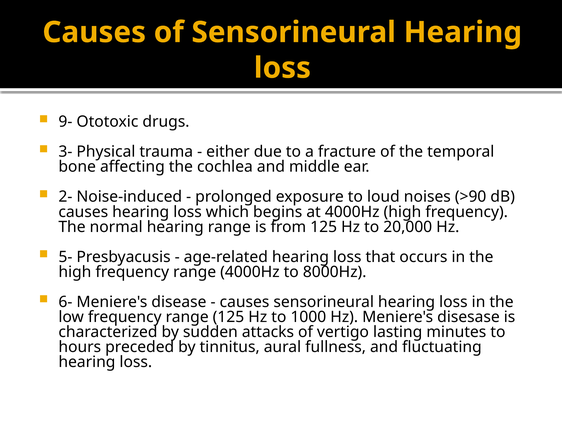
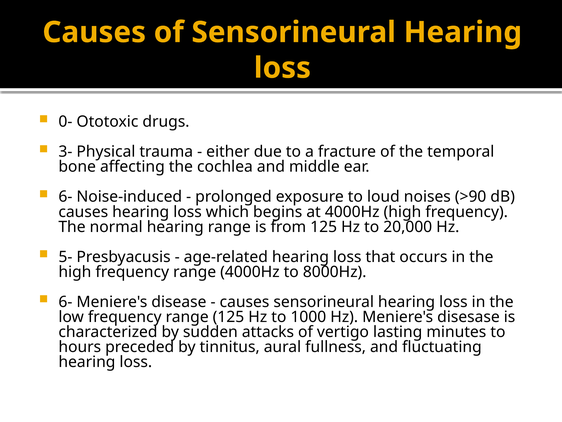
9-: 9- -> 0- (65, 122)
2-: 2- -> 6- (65, 197)
